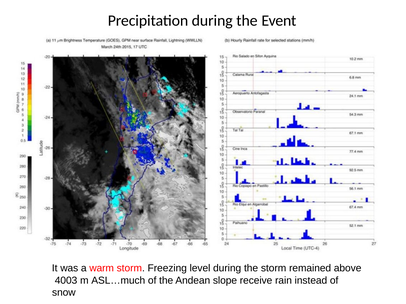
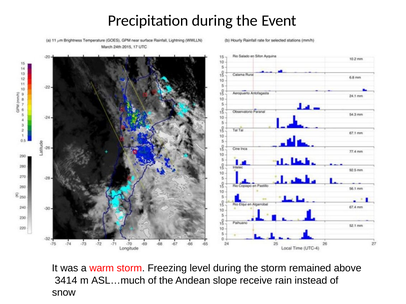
4003: 4003 -> 3414 (66, 281)
